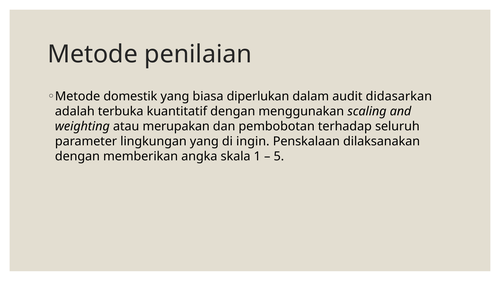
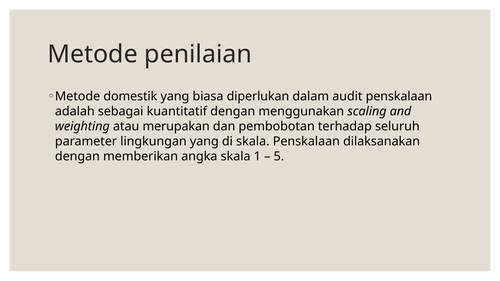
audit didasarkan: didasarkan -> penskalaan (399, 97)
terbuka: terbuka -> sebagai (121, 112)
di ingin: ingin -> skala (253, 142)
